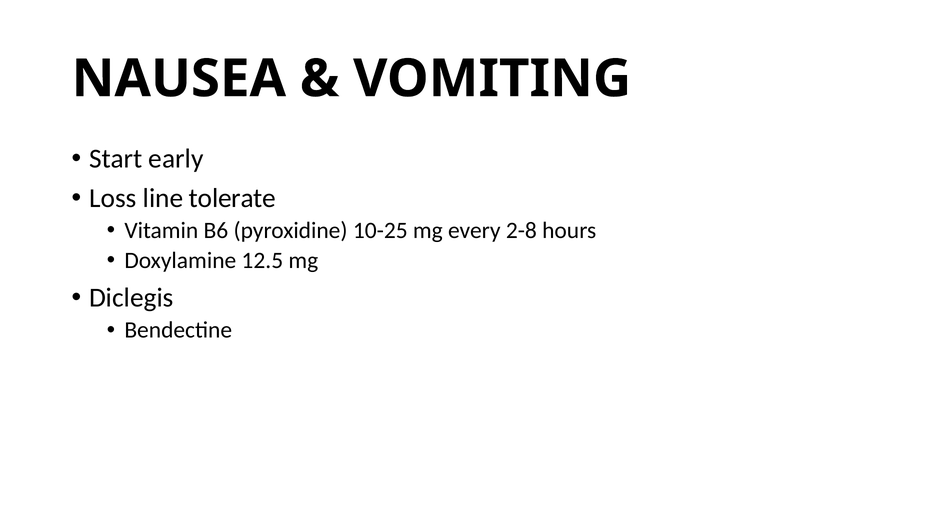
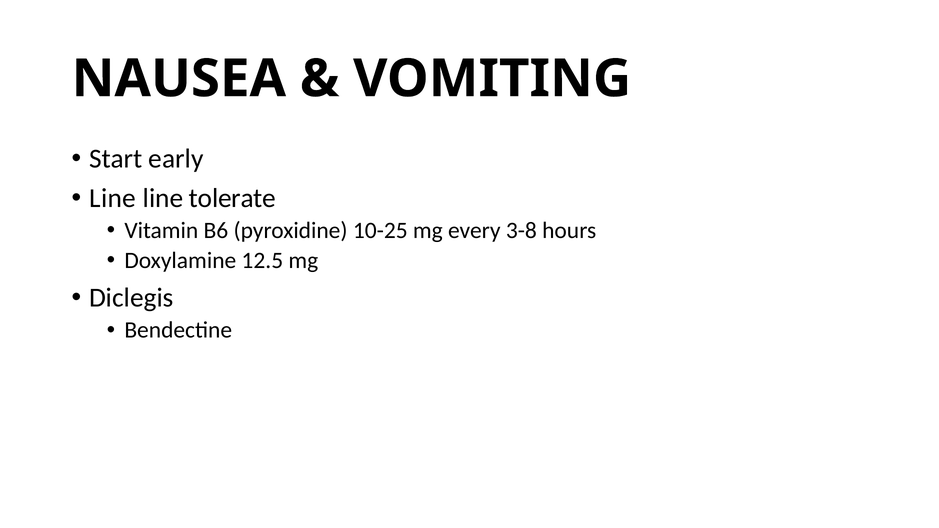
Loss: Loss -> Line (113, 198)
2-8: 2-8 -> 3-8 (521, 231)
